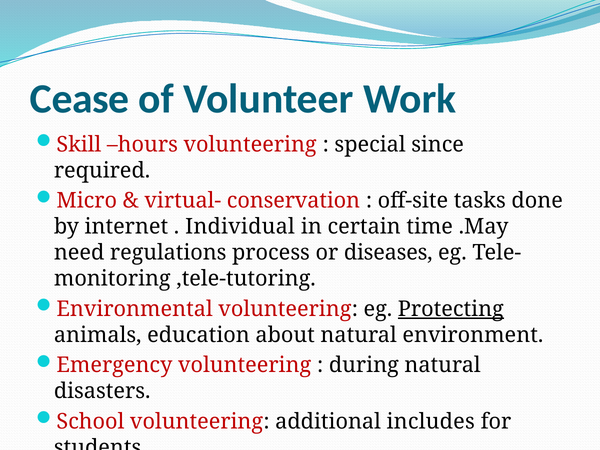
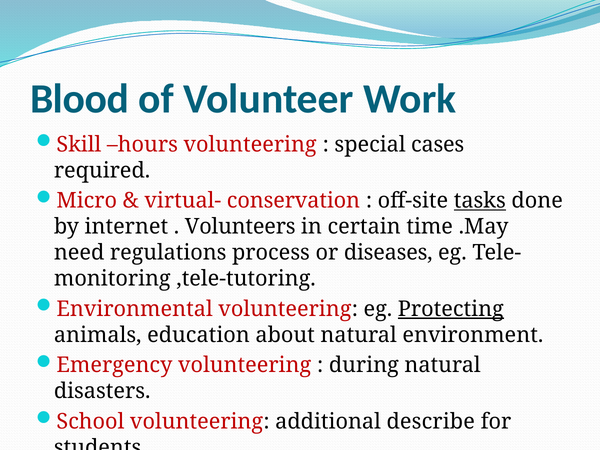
Cease: Cease -> Blood (80, 99)
since: since -> cases (438, 144)
tasks underline: none -> present (480, 201)
Individual: Individual -> Volunteers (240, 227)
includes: includes -> describe (431, 422)
